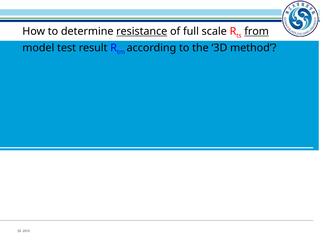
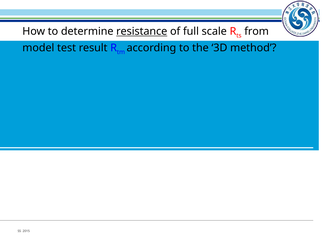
from underline: present -> none (257, 31)
